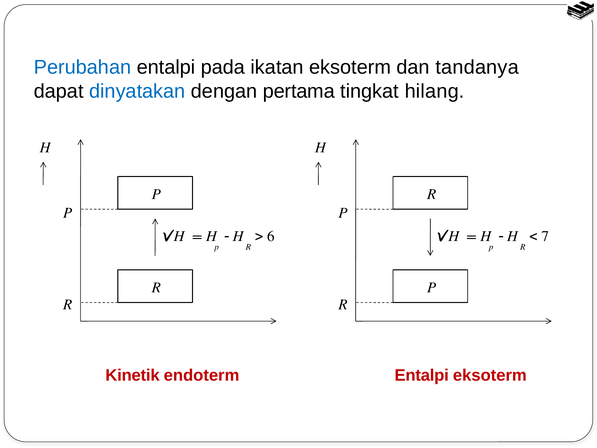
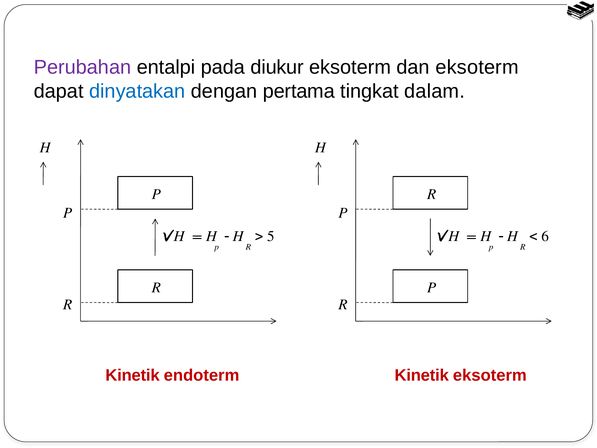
Perubahan colour: blue -> purple (83, 67)
ikatan: ikatan -> diukur (277, 67)
dan tandanya: tandanya -> eksoterm (477, 67)
hilang: hilang -> dalam (435, 91)
6: 6 -> 5 (271, 236)
7: 7 -> 6 (545, 236)
Entalpi: Entalpi -> Kinetik (422, 375)
